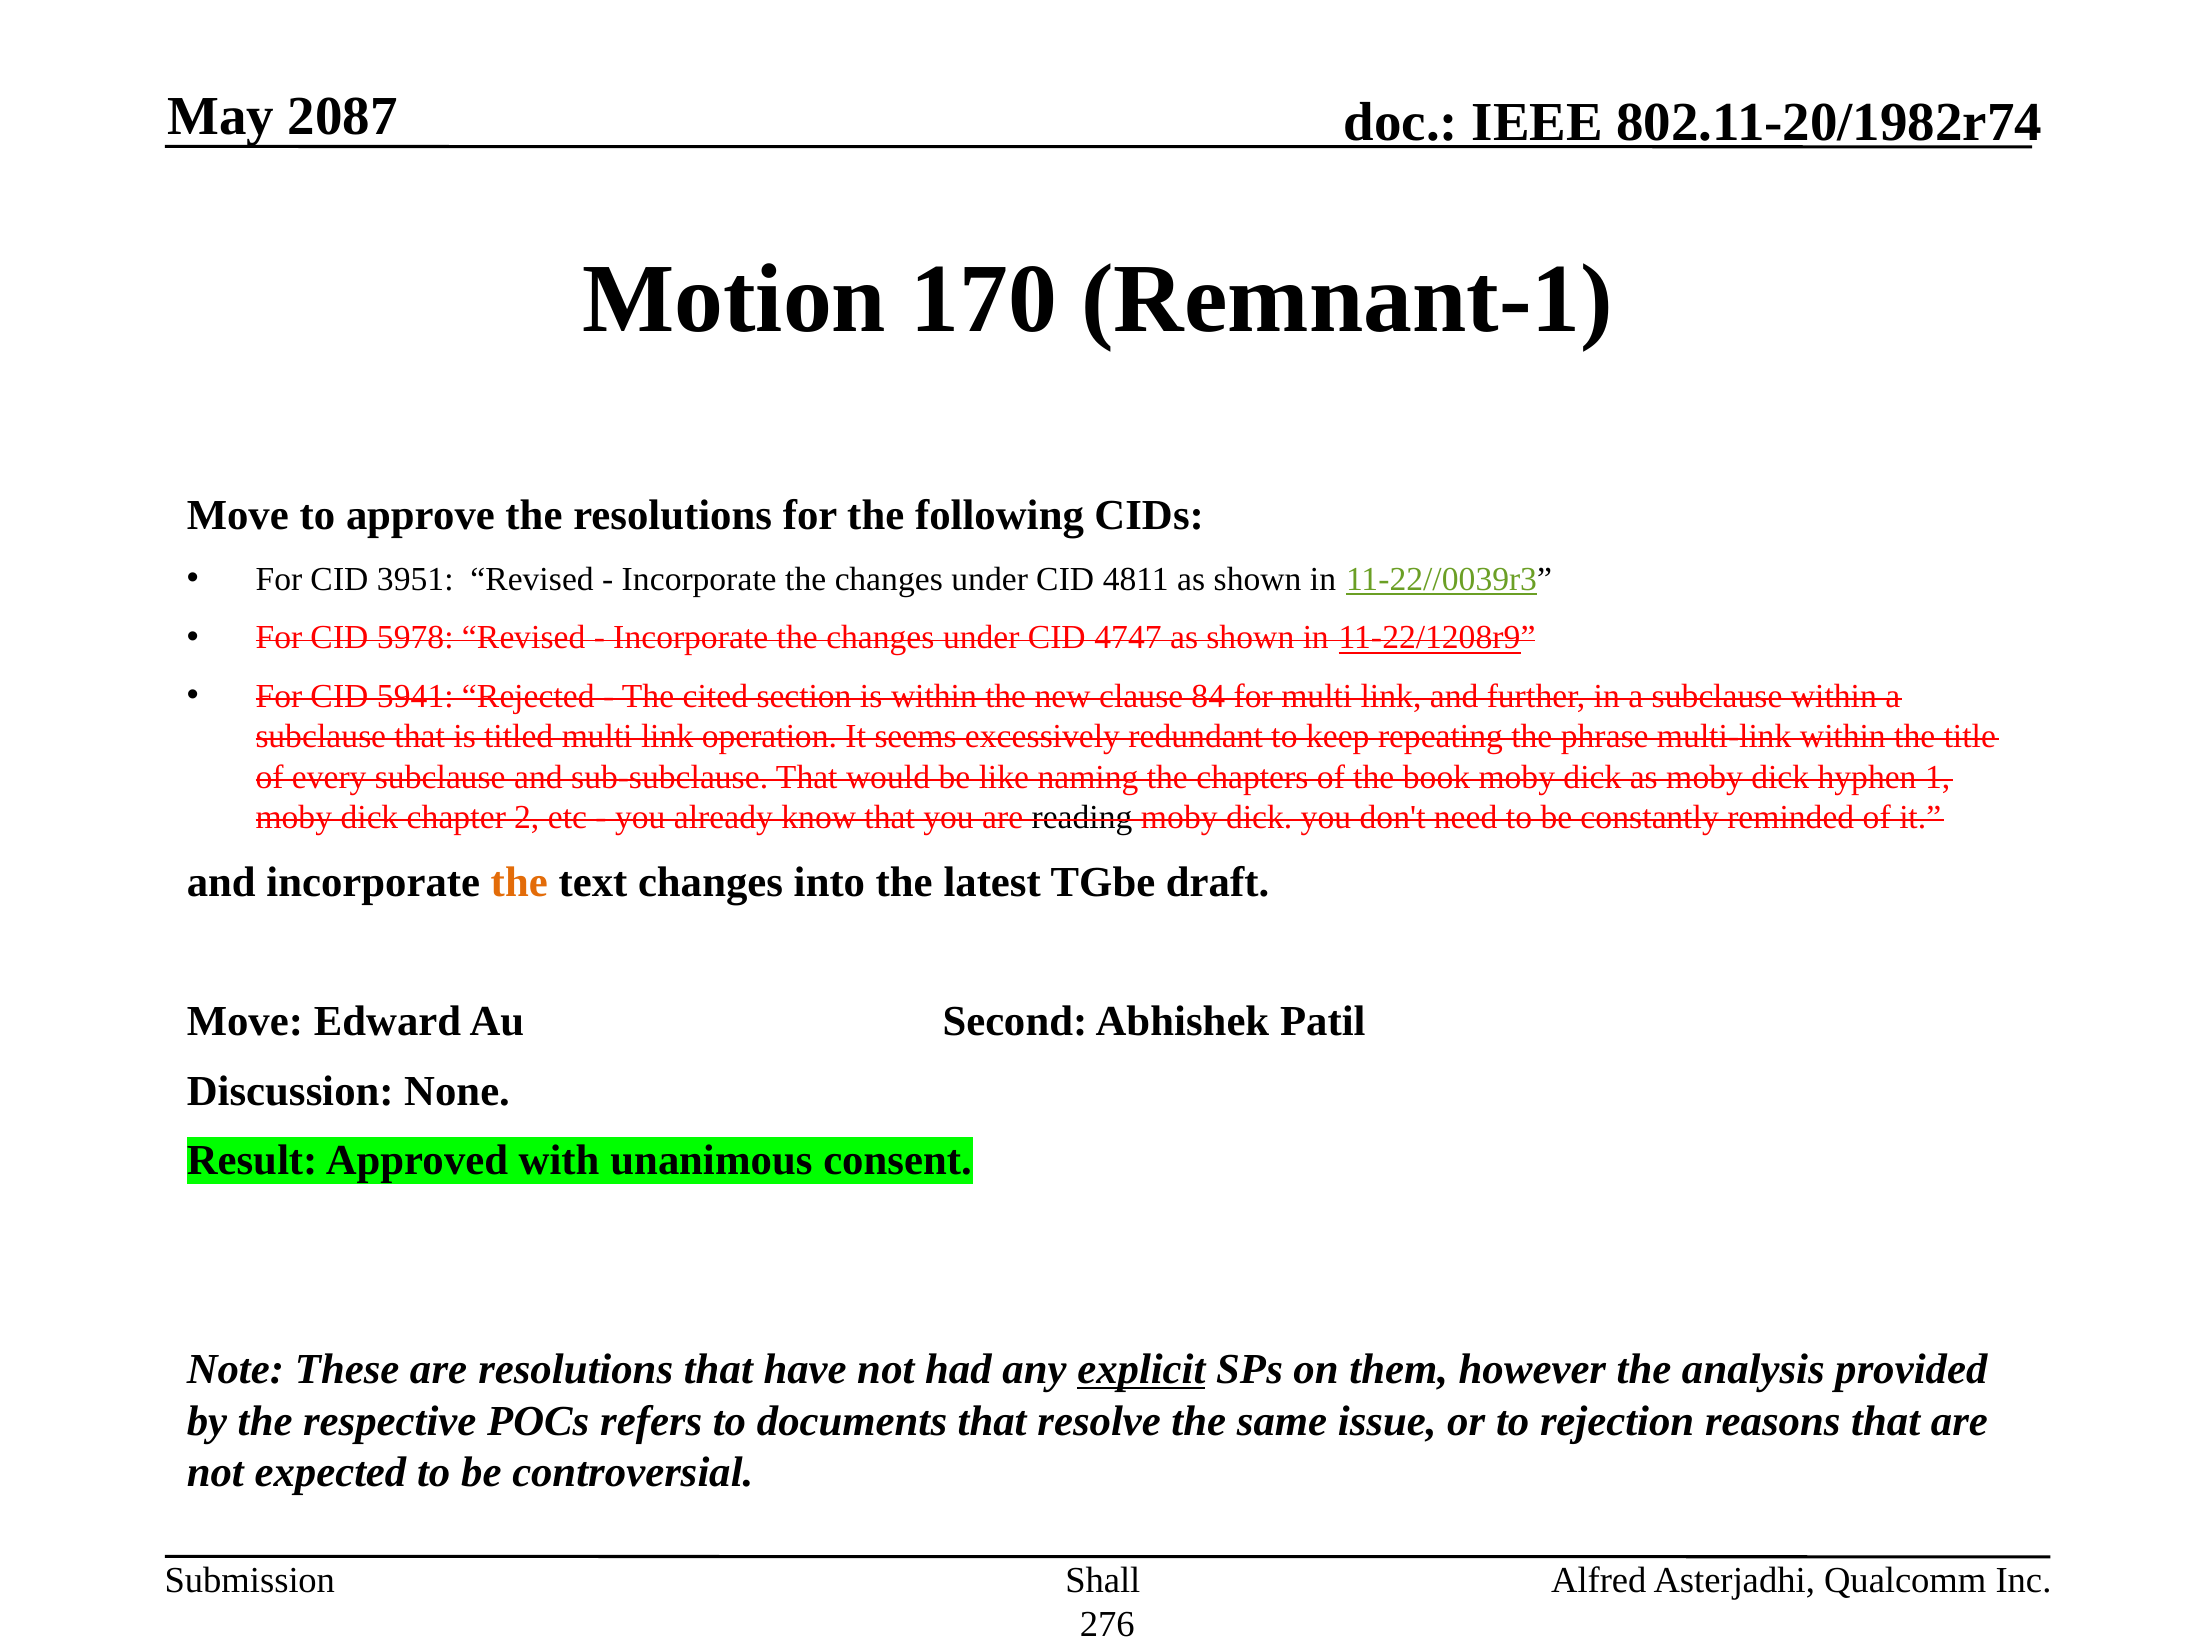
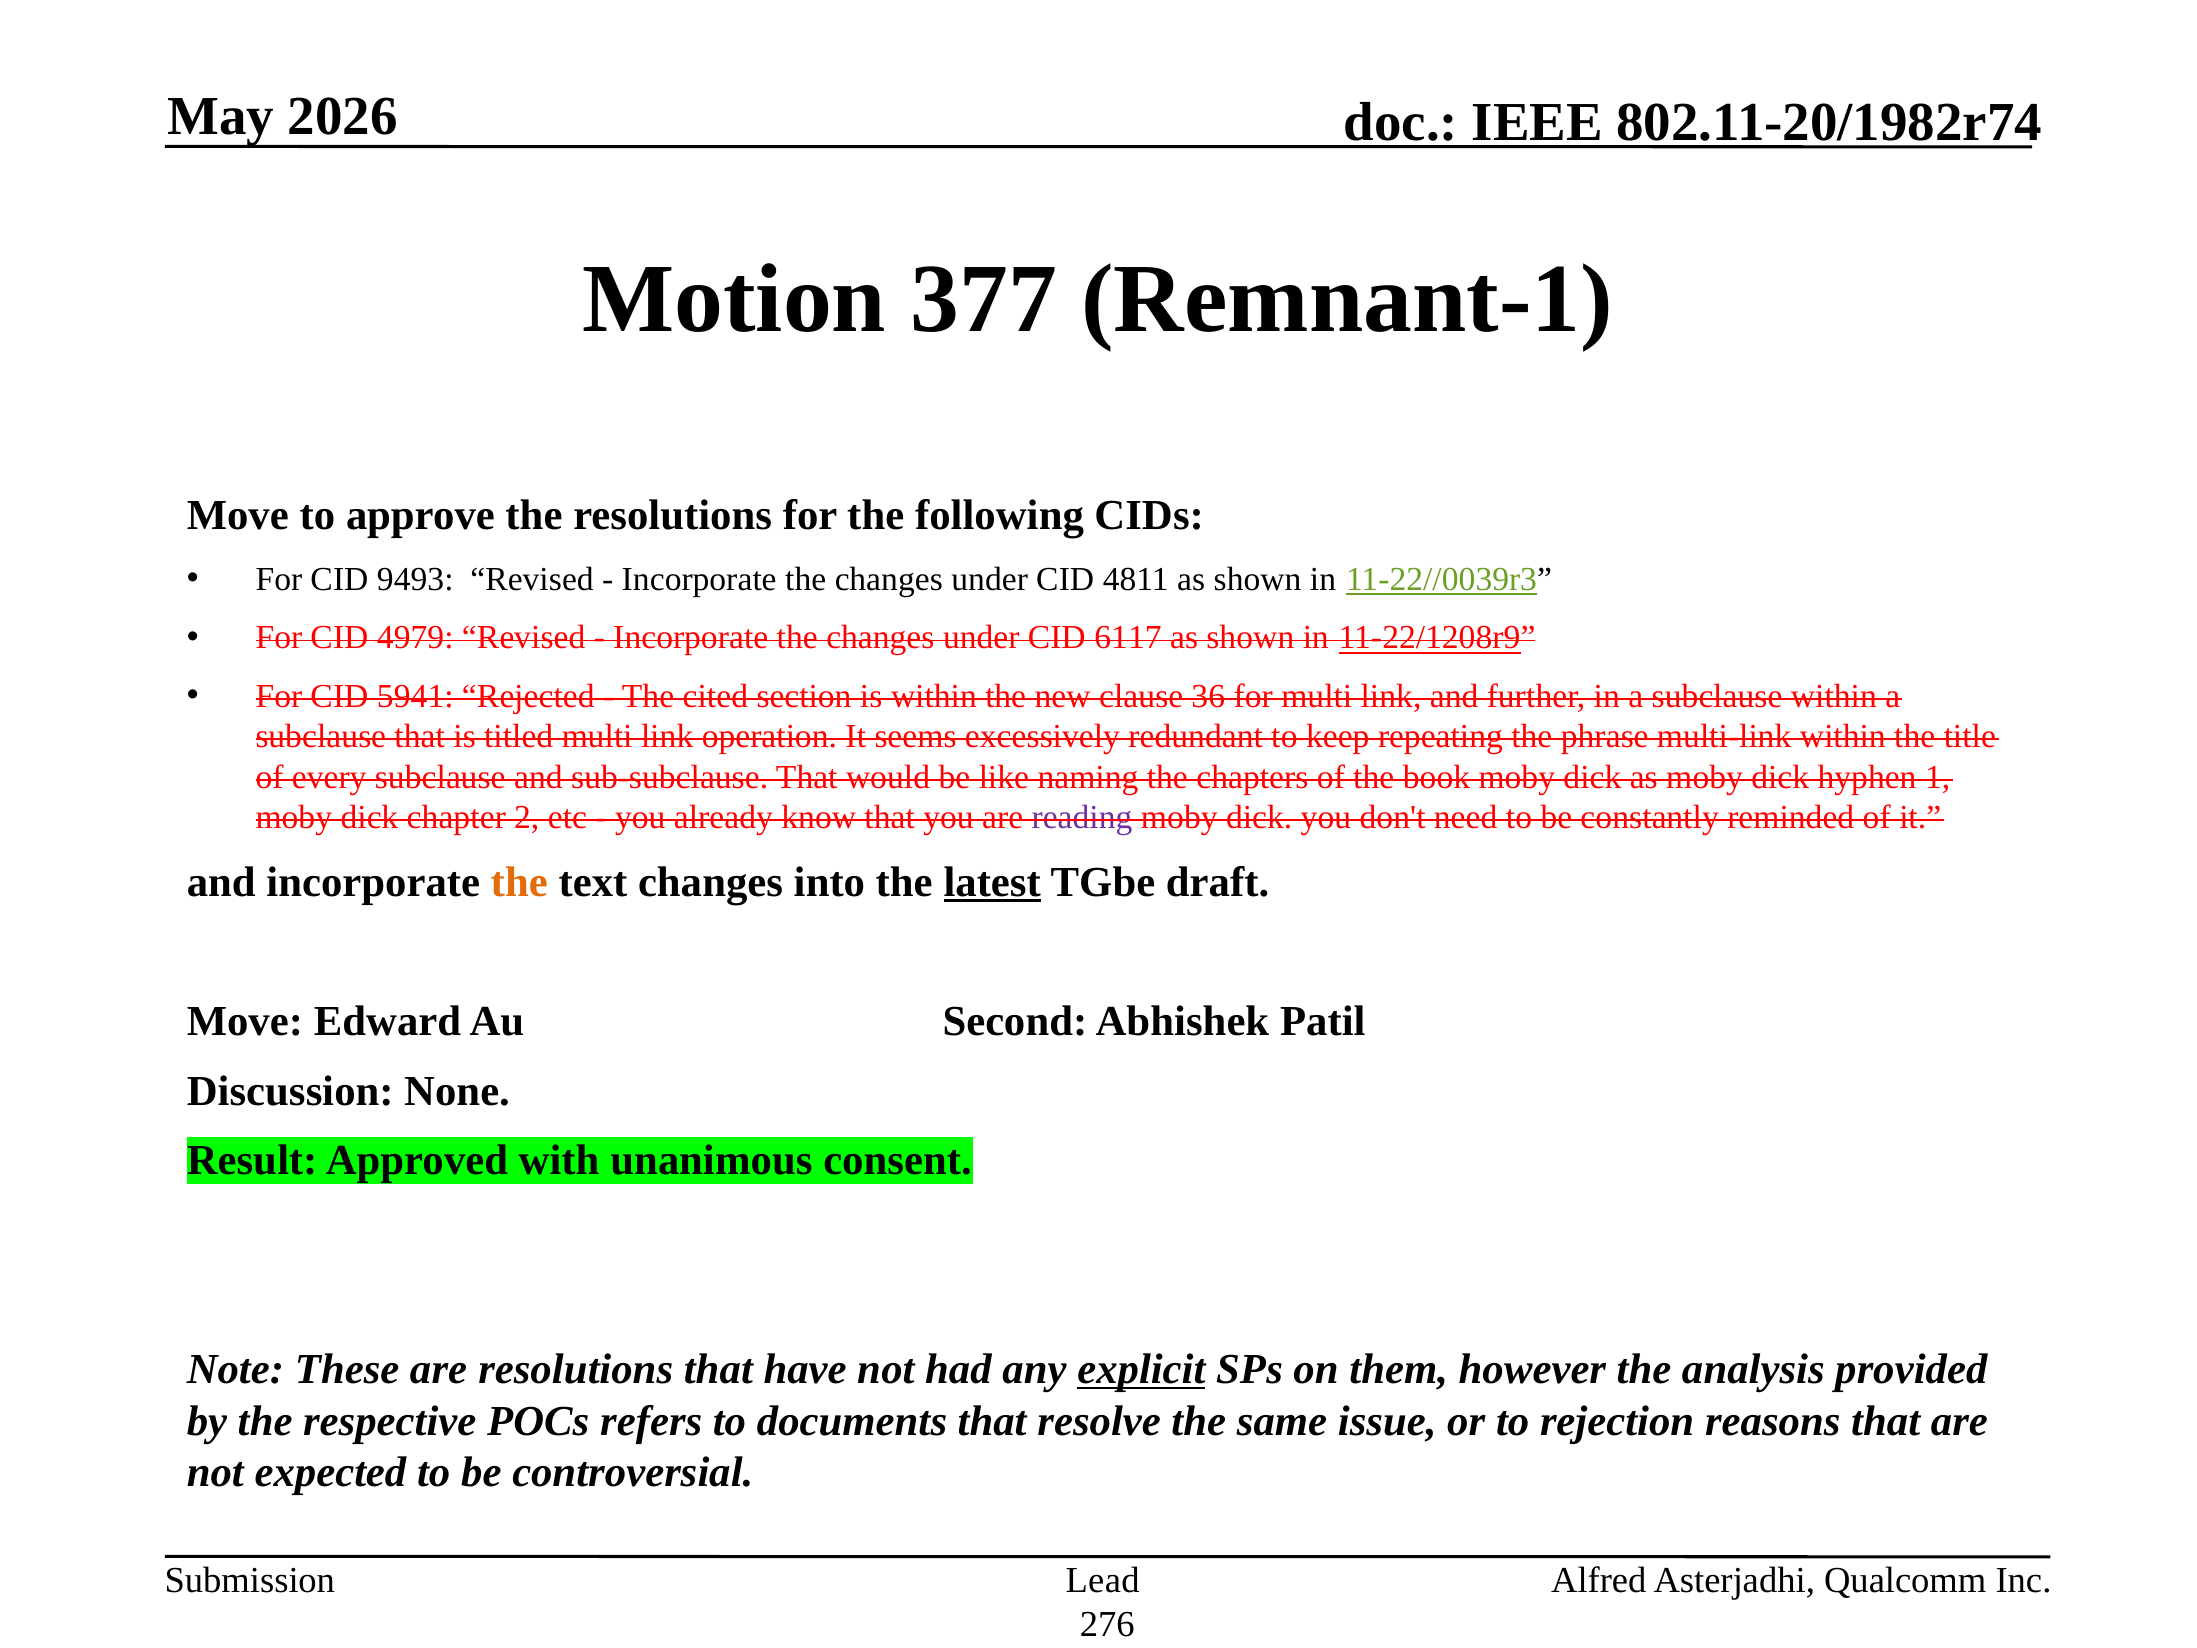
2087: 2087 -> 2026 (343, 116)
170: 170 -> 377 (984, 299)
3951: 3951 -> 9493 (415, 579)
5978: 5978 -> 4979 (415, 638)
4747: 4747 -> 6117 (1128, 638)
84: 84 -> 36 (1208, 696)
reading colour: black -> purple (1082, 817)
latest underline: none -> present (992, 882)
Shall: Shall -> Lead (1103, 1580)
